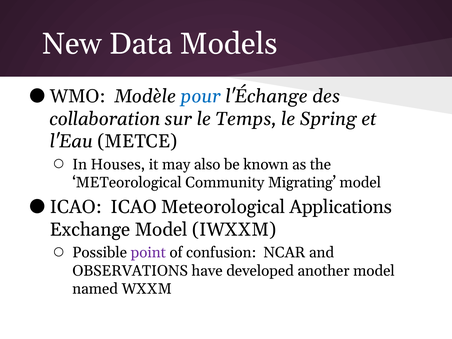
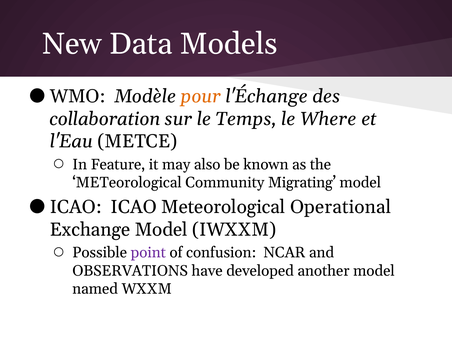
pour colour: blue -> orange (201, 96)
Spring: Spring -> Where (328, 119)
Houses: Houses -> Feature (118, 165)
Applications: Applications -> Operational (341, 207)
